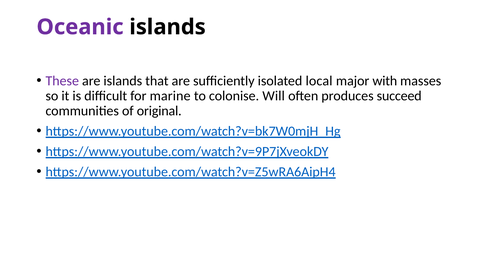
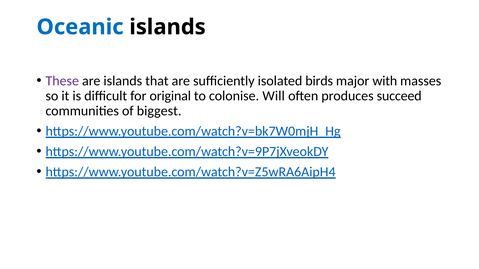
Oceanic colour: purple -> blue (80, 27)
local: local -> birds (319, 81)
marine: marine -> original (170, 96)
original: original -> biggest (159, 111)
